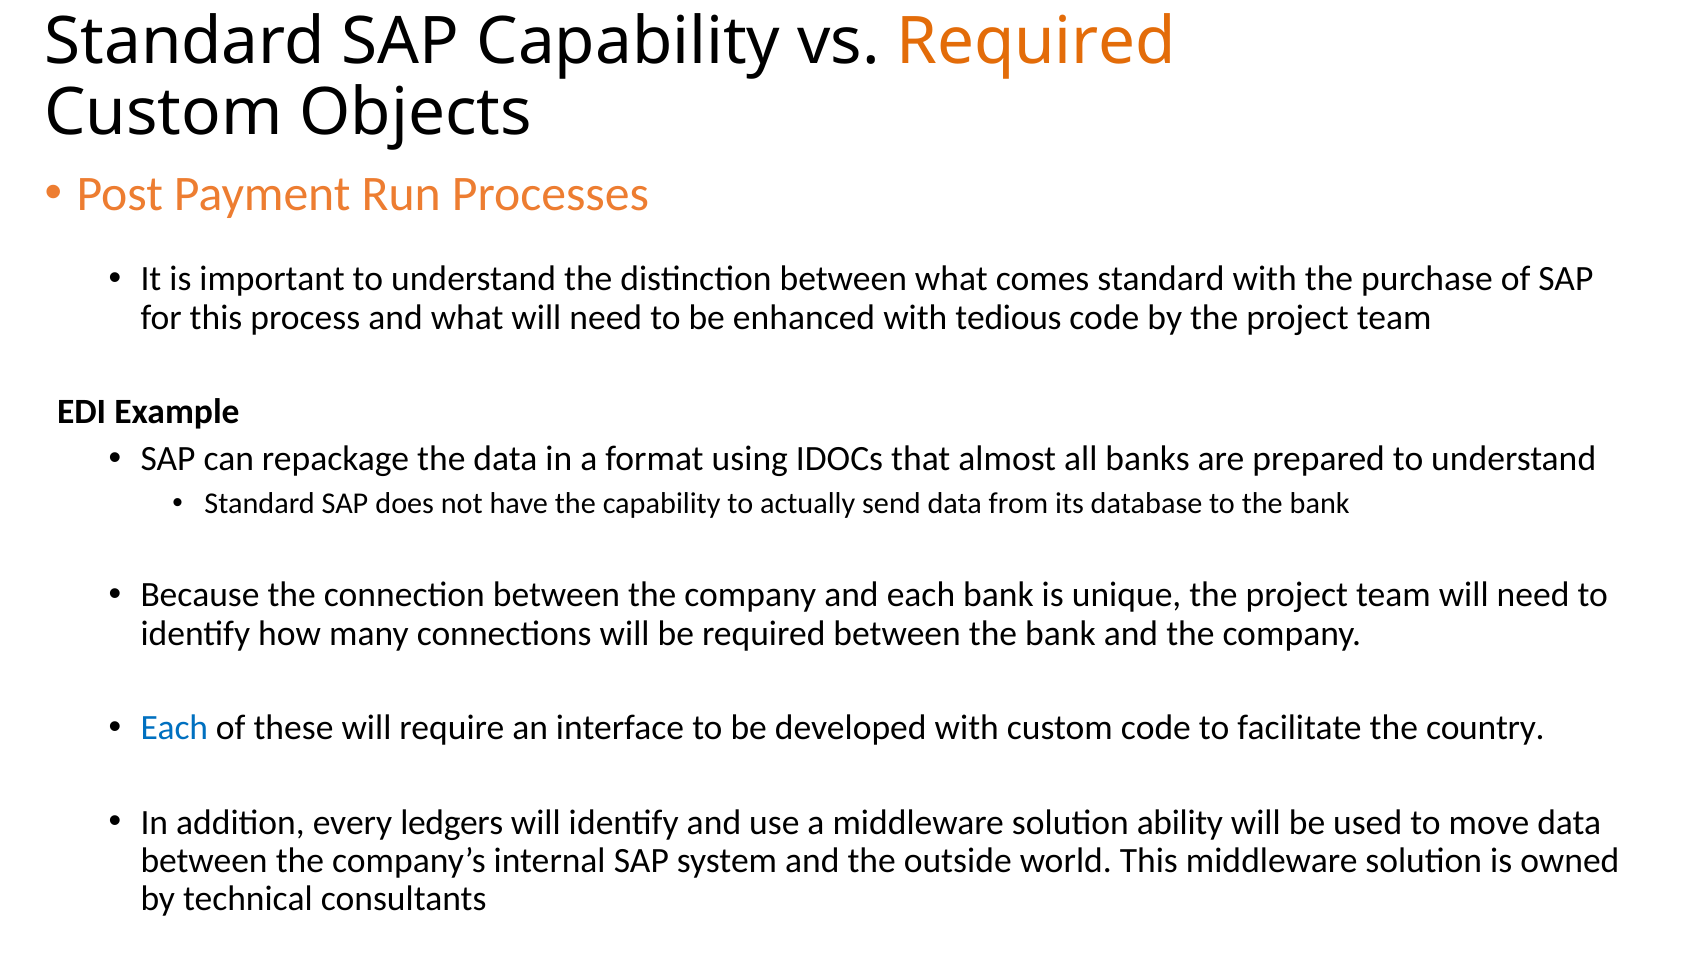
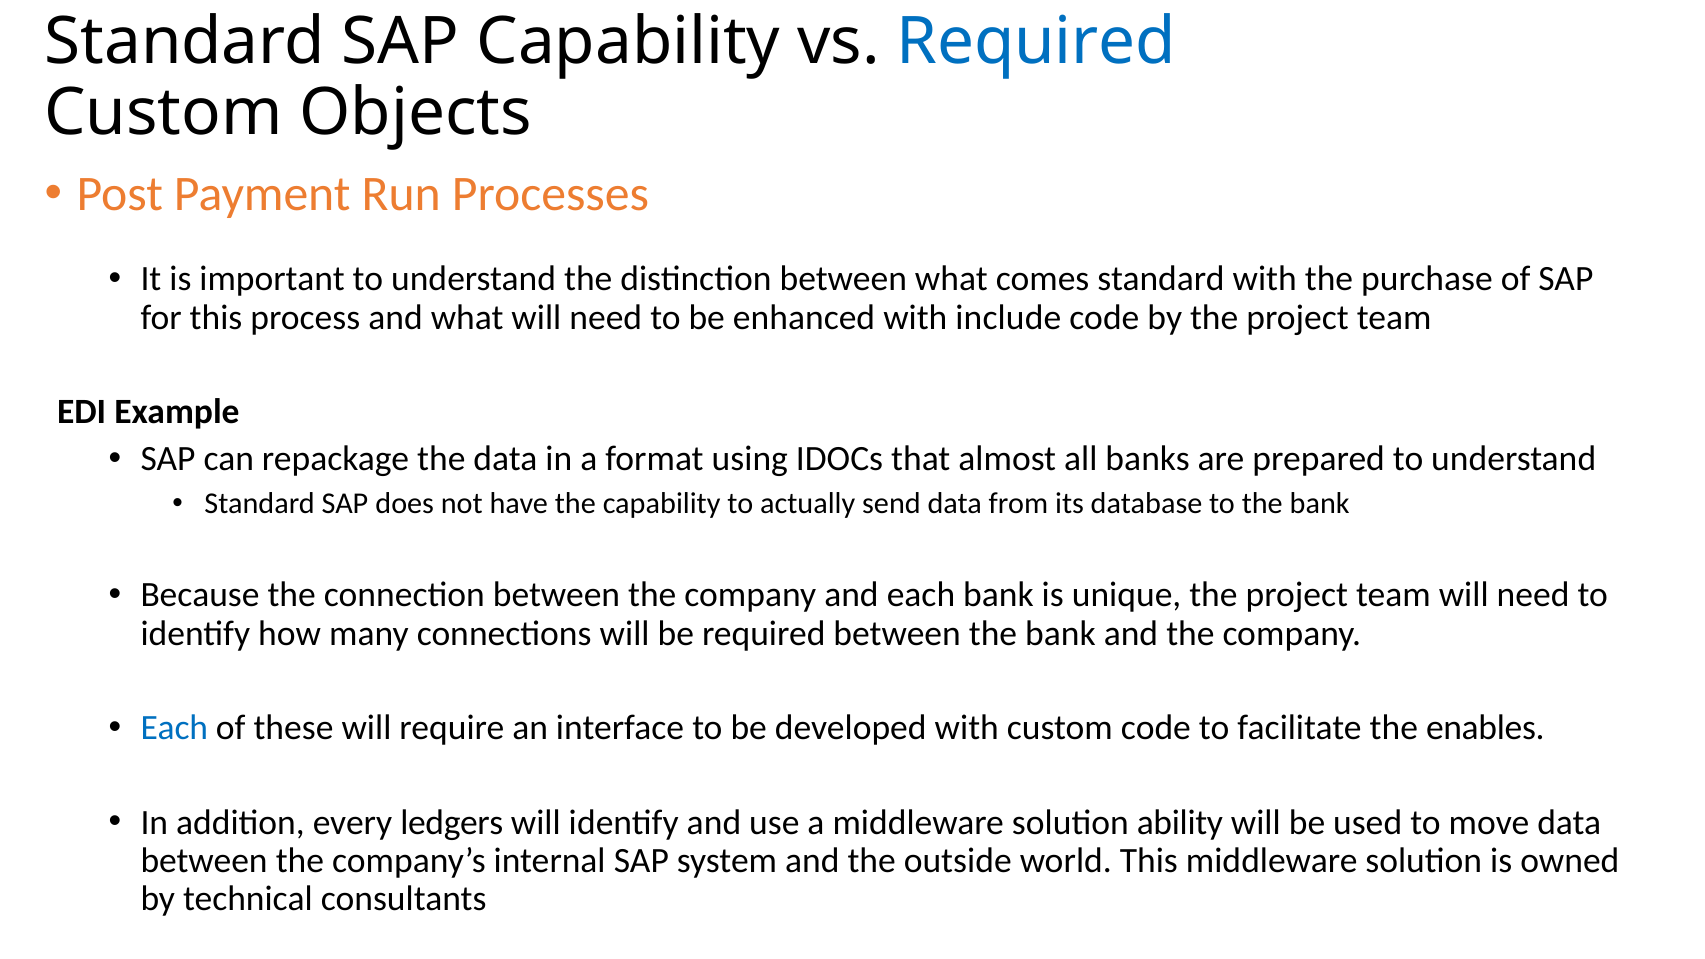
Required colour: orange -> blue (1036, 41)
tedious: tedious -> include (1008, 318)
country: country -> enables (1485, 728)
